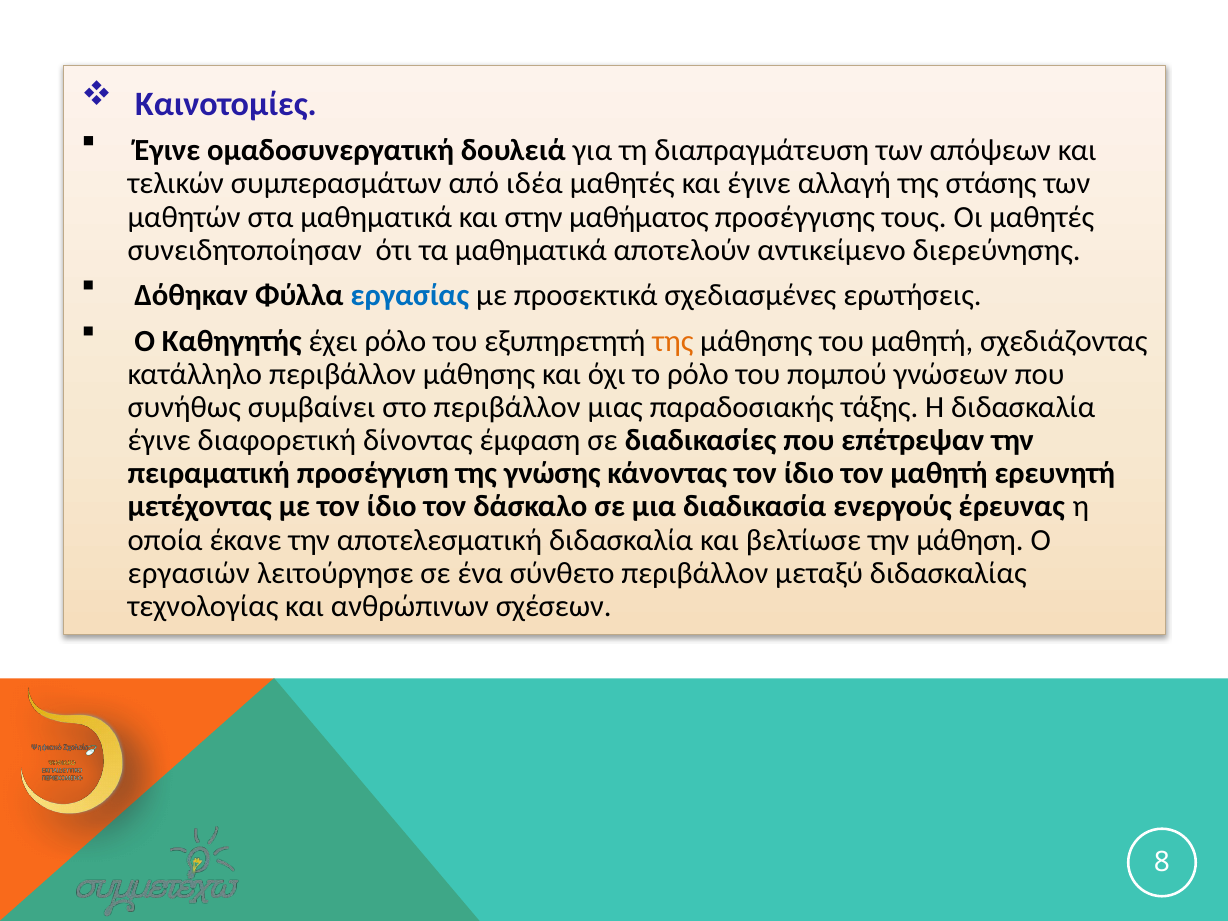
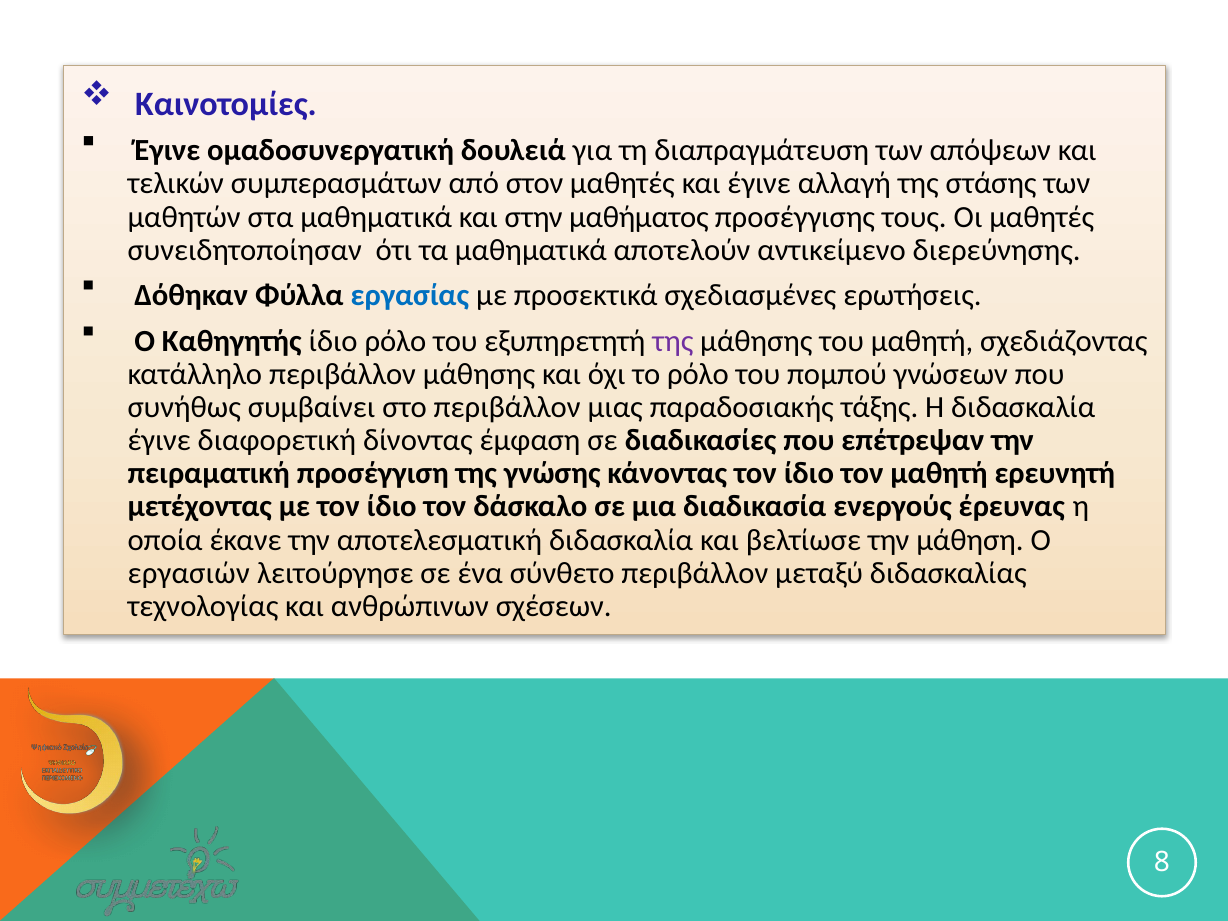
ιδέα: ιδέα -> στον (535, 184)
Καθηγητής έχει: έχει -> ίδιο (333, 341)
της colour: orange -> purple (673, 341)
